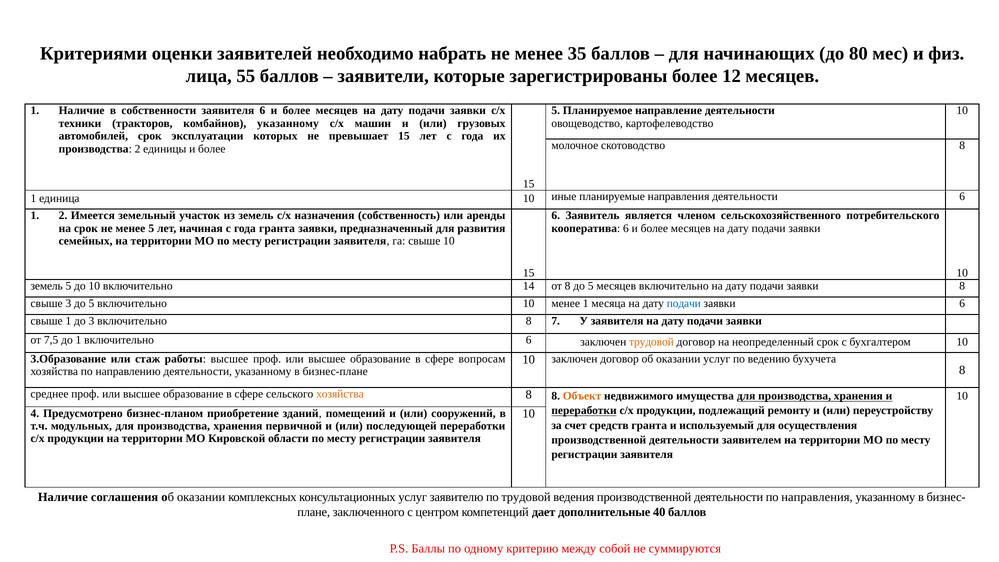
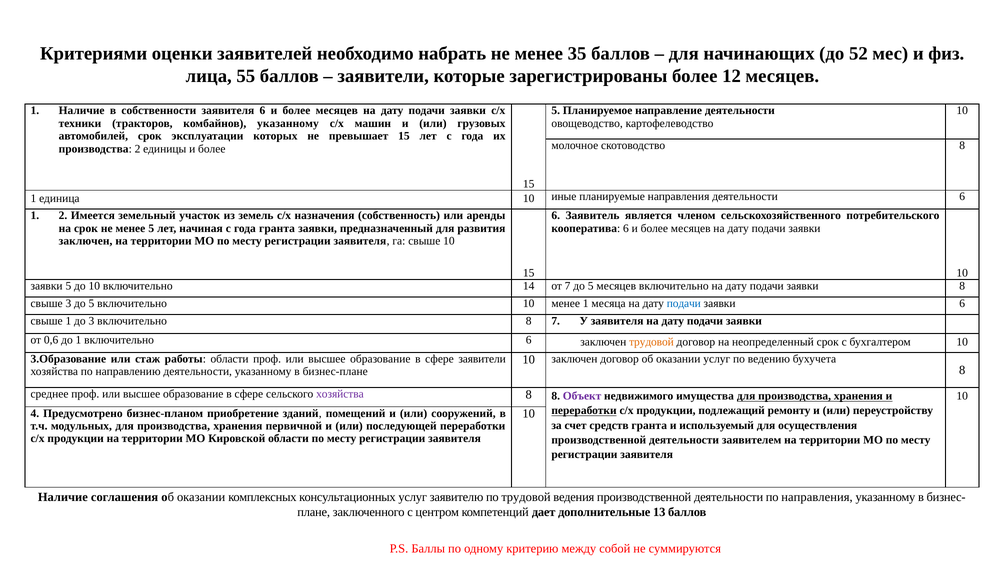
80: 80 -> 52 (858, 54)
семейных: семейных -> заключен (86, 241)
земель: земель -> заявки (47, 286)
от 8: 8 -> 7 (568, 286)
7,5: 7,5 -> 0,6 (51, 340)
работы высшее: высшее -> области (230, 359)
сфере вопросам: вопросам -> заявители (482, 359)
хозяйства colour: orange -> purple (340, 394)
Объект colour: orange -> purple (582, 396)
40: 40 -> 13 (659, 512)
